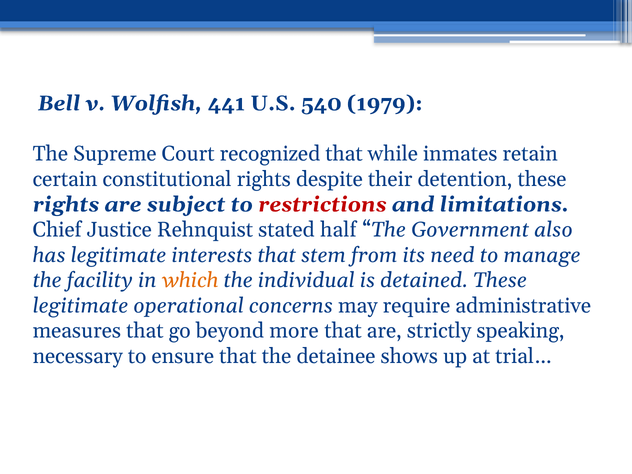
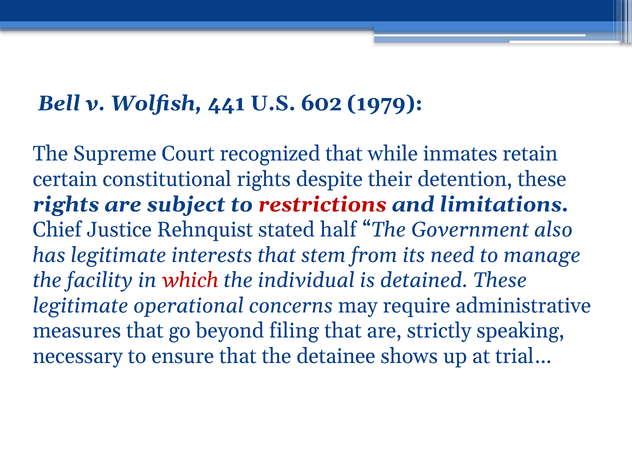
540: 540 -> 602 (321, 103)
which colour: orange -> red (190, 280)
more: more -> filing (294, 331)
